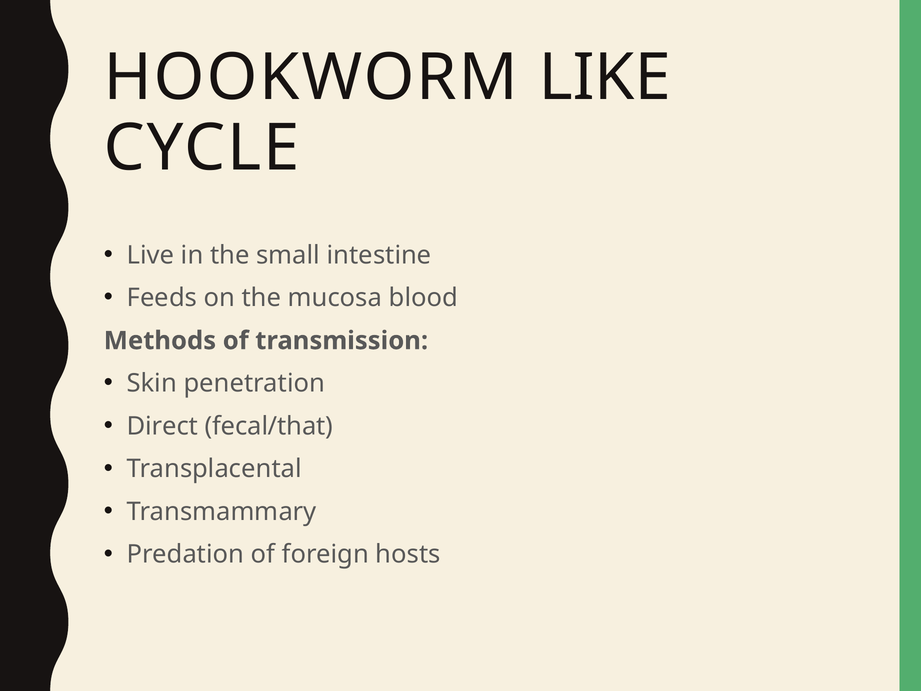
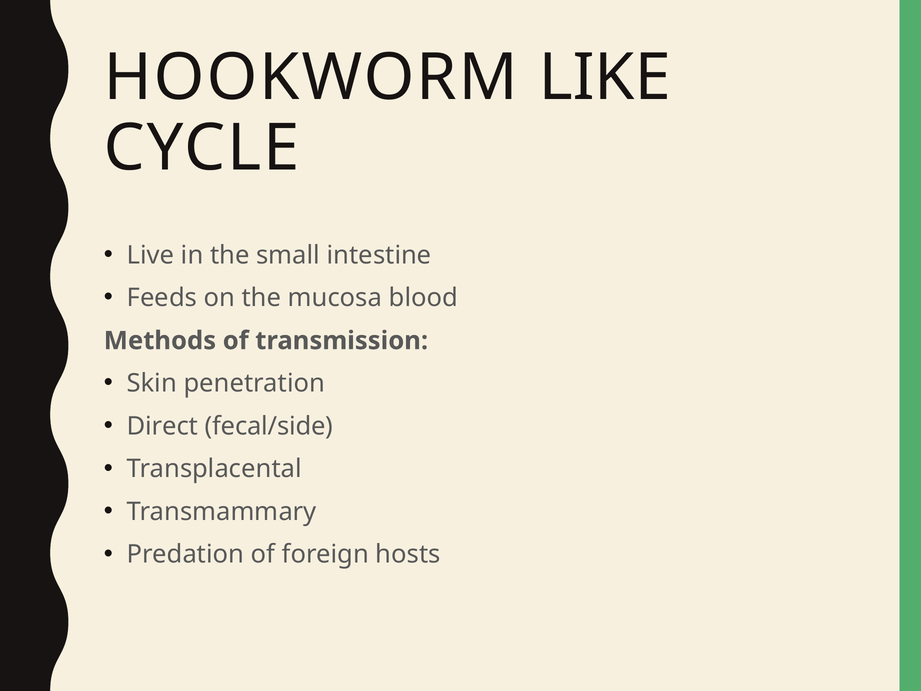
fecal/that: fecal/that -> fecal/side (269, 426)
